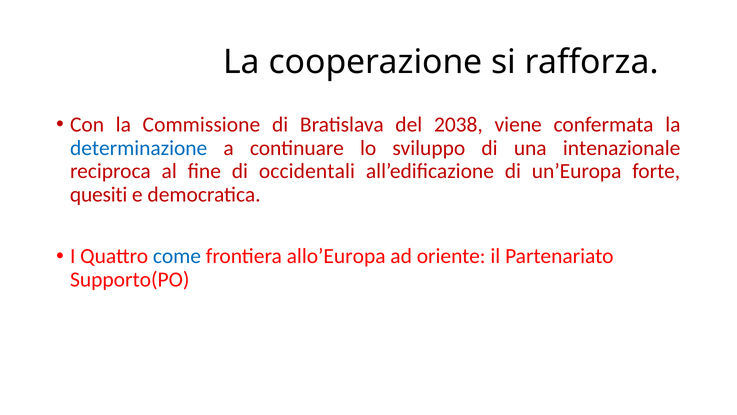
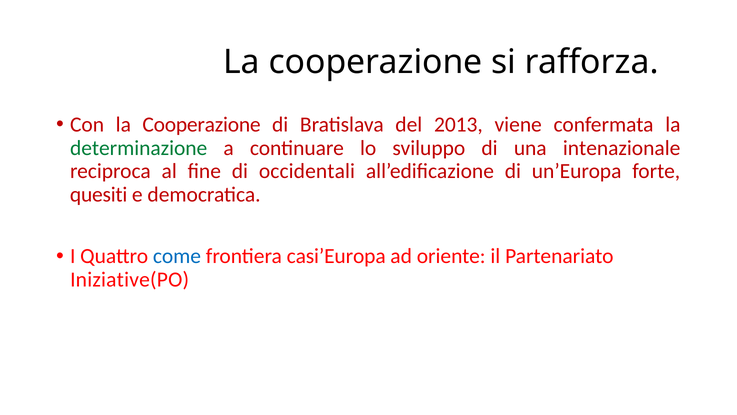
Con la Commissione: Commissione -> Cooperazione (202, 125)
2038: 2038 -> 2013 (458, 125)
determinazione colour: blue -> green (139, 148)
allo’Europa: allo’Europa -> casi’Europa (336, 256)
Supporto(PO: Supporto(PO -> Iniziative(PO (130, 279)
